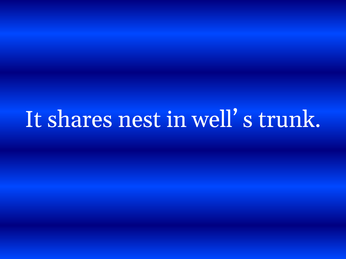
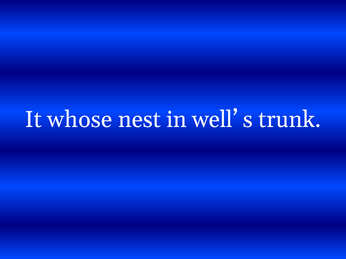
shares: shares -> whose (80, 120)
